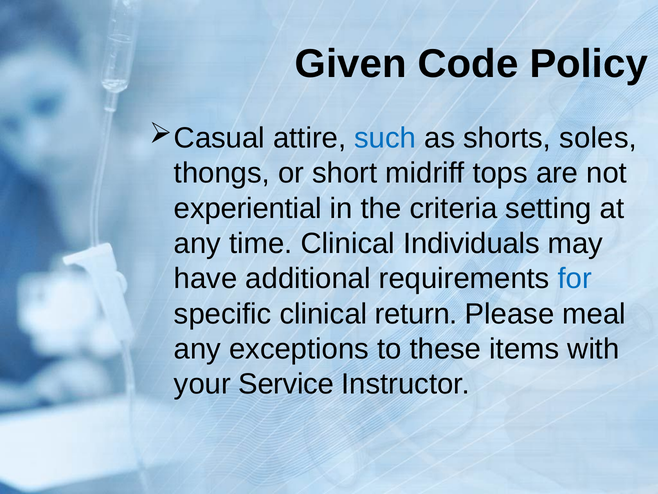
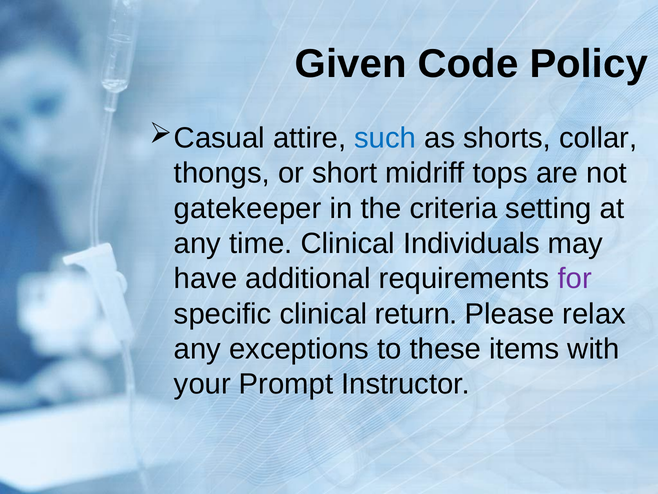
soles: soles -> collar (598, 138)
experiential: experiential -> gatekeeper (248, 208)
for colour: blue -> purple (575, 278)
meal: meal -> relax (594, 314)
Service: Service -> Prompt (286, 384)
